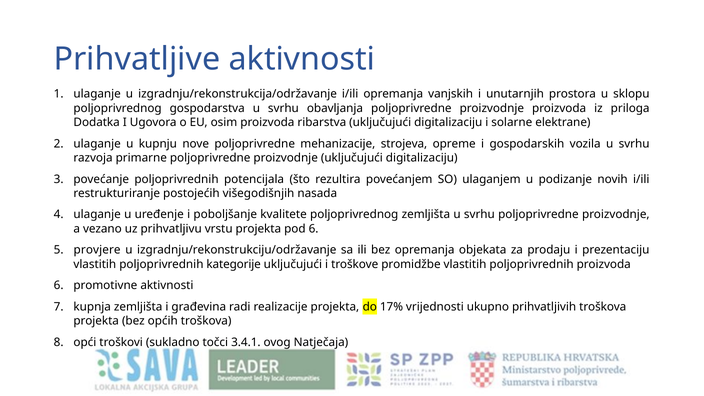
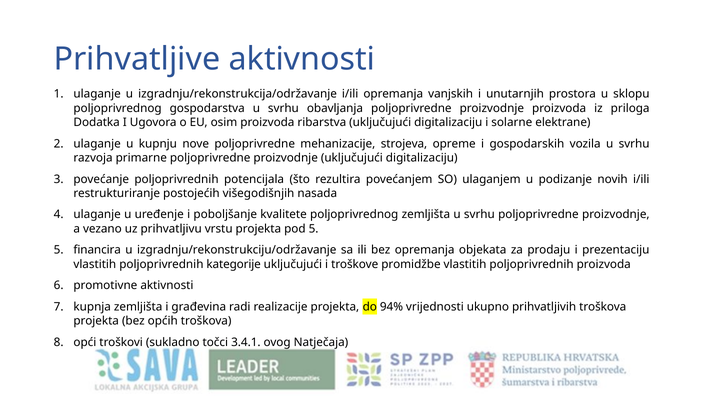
pod 6: 6 -> 5 (314, 229)
provjere: provjere -> financira (97, 250)
17%: 17% -> 94% (391, 307)
